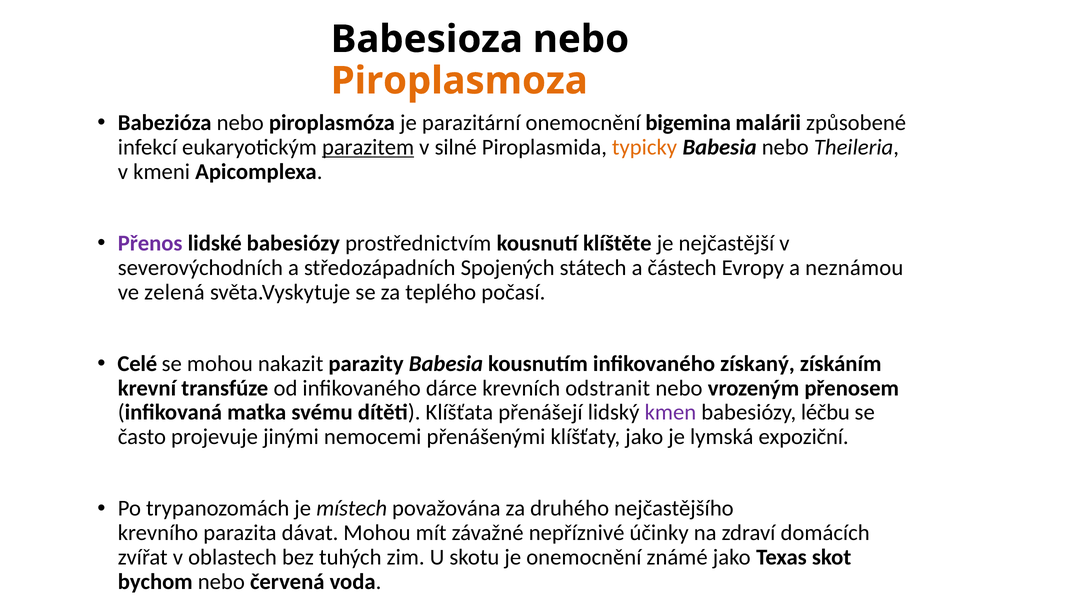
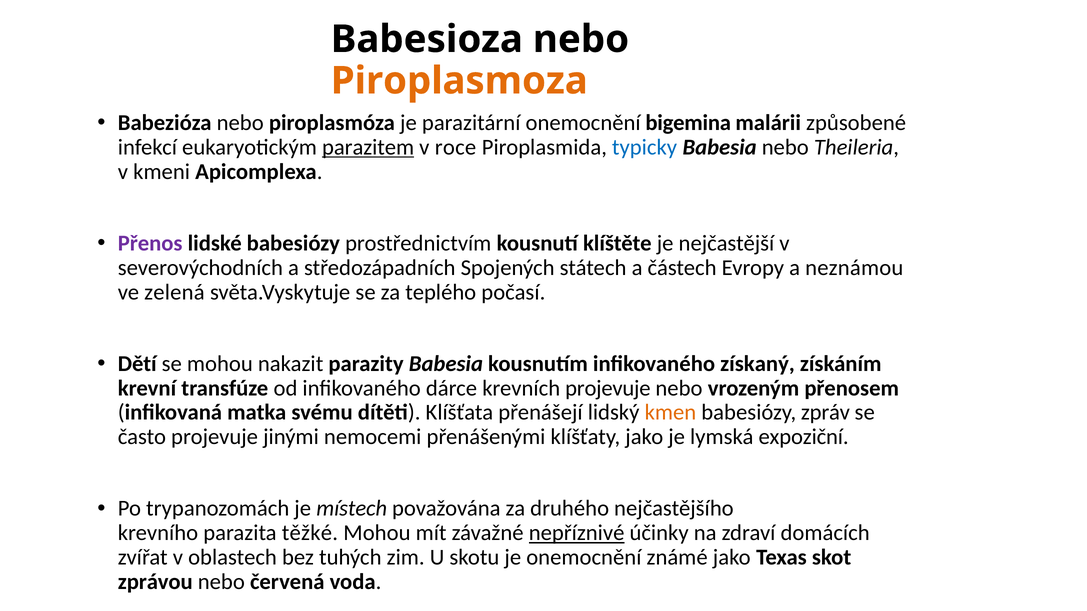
silné: silné -> roce (456, 147)
typicky colour: orange -> blue (645, 147)
Celé: Celé -> Dětí (137, 364)
krevních odstranit: odstranit -> projevuje (608, 388)
kmen colour: purple -> orange (670, 413)
léčbu: léčbu -> zpráv (825, 413)
dávat: dávat -> těžké (310, 533)
nepříznivé underline: none -> present (577, 533)
bychom: bychom -> zprávou (155, 582)
